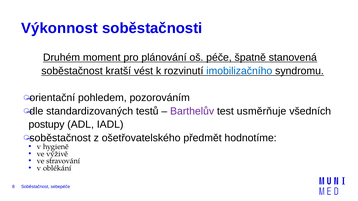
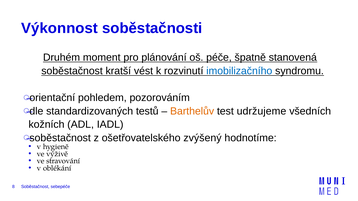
Barthelův colour: purple -> orange (192, 111)
usměrňuje: usměrňuje -> udržujeme (262, 111)
postupy: postupy -> kožních (46, 125)
předmět: předmět -> zvýšený (202, 138)
